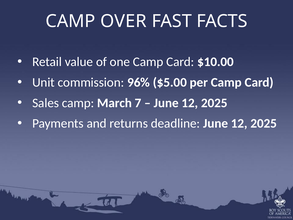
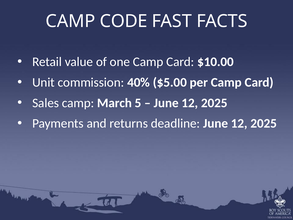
OVER: OVER -> CODE (124, 21)
96%: 96% -> 40% (139, 82)
7: 7 -> 5 (138, 103)
